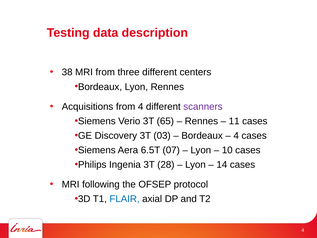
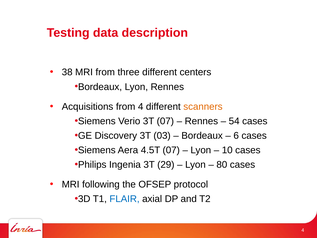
scanners colour: purple -> orange (203, 106)
3T 65: 65 -> 07 (165, 121)
11: 11 -> 54 (234, 121)
4: 4 -> 6 (236, 135)
6.5T: 6.5T -> 4.5T (151, 150)
28: 28 -> 29 (166, 165)
14: 14 -> 80 (222, 165)
